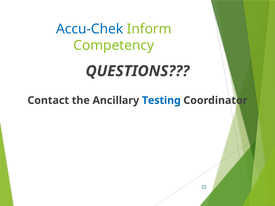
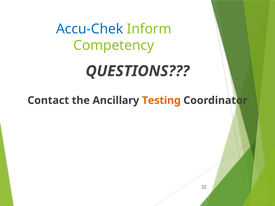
Testing colour: blue -> orange (161, 101)
